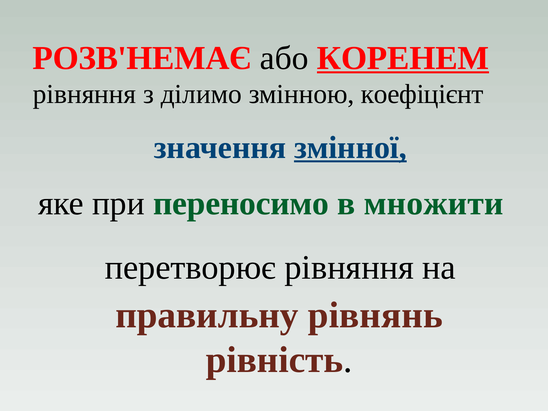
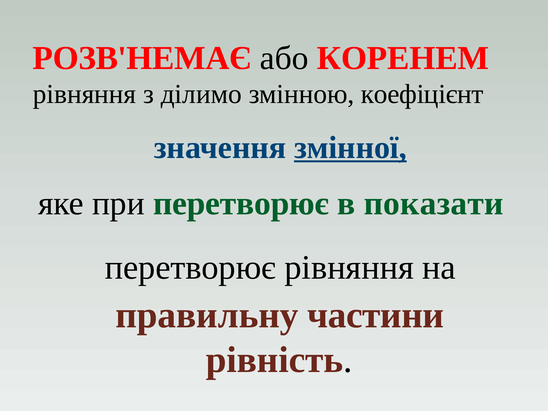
КОРЕНЕМ underline: present -> none (403, 58)
при переносимо: переносимо -> перетворює (241, 203)
множити: множити -> показати (434, 203)
рівнянь: рівнянь -> частини (376, 315)
